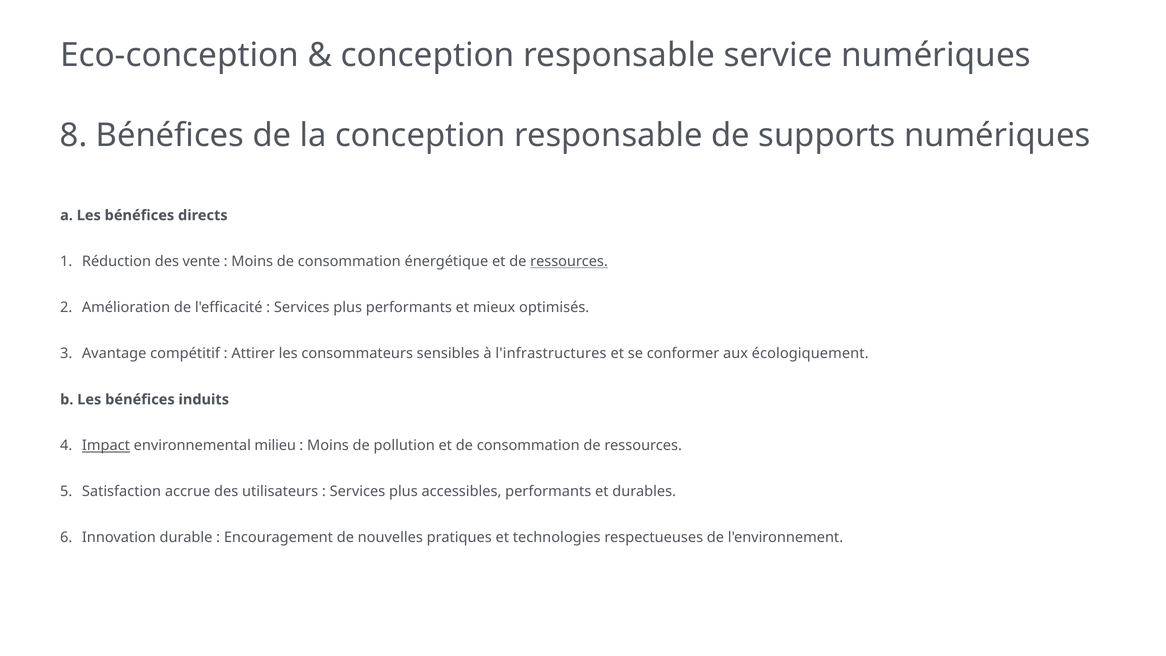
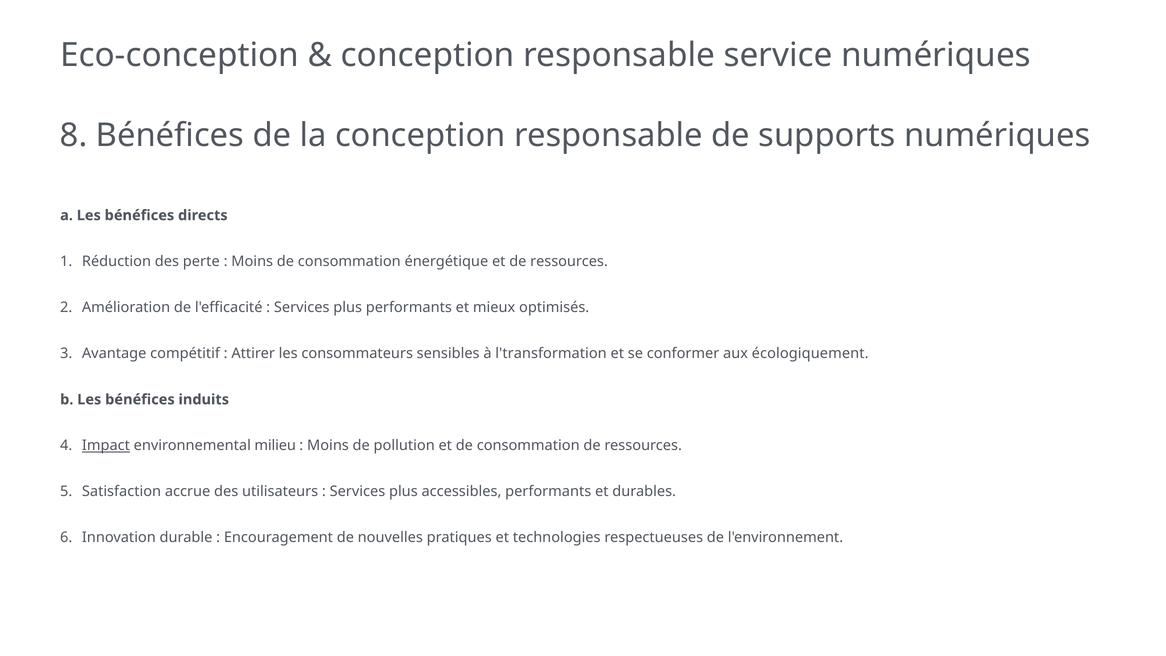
vente: vente -> perte (201, 261)
ressources underline: present -> none (569, 261)
l'infrastructures: l'infrastructures -> l'transformation (551, 353)
